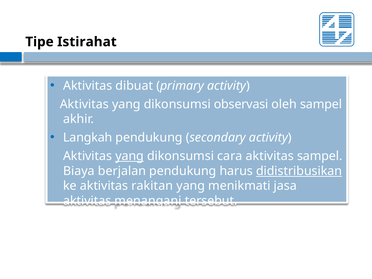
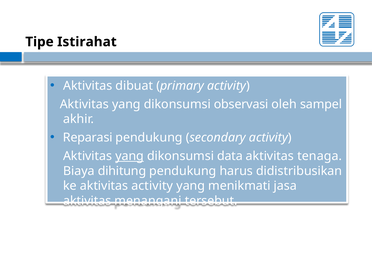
Langkah: Langkah -> Reparasi (88, 138)
cara: cara -> data (230, 156)
aktivitas sampel: sampel -> tenaga (320, 156)
berjalan: berjalan -> dihitung (122, 171)
didistribusikan underline: present -> none (299, 171)
aktivitas rakitan: rakitan -> activity (152, 186)
